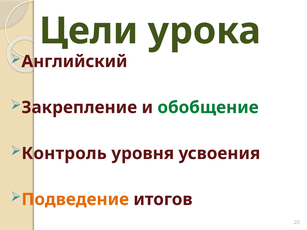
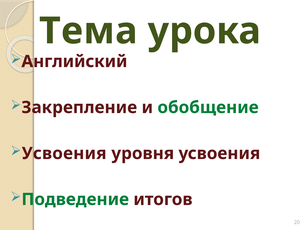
Цели: Цели -> Тема (88, 31)
Контроль: Контроль -> Усвоения (64, 154)
Подведение colour: orange -> green (75, 200)
